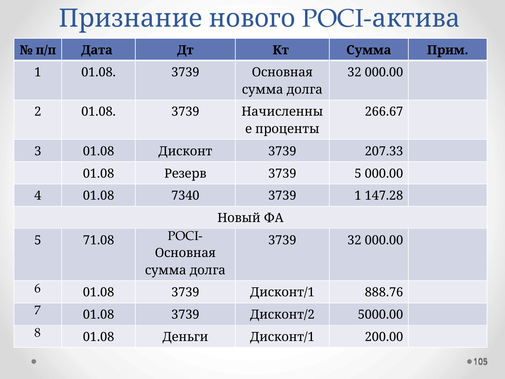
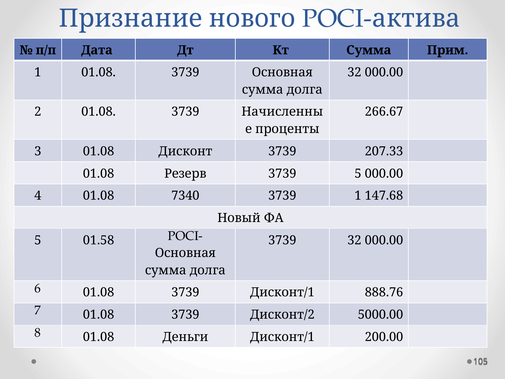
147.28: 147.28 -> 147.68 (384, 196)
71.08: 71.08 -> 01.58 (99, 240)
